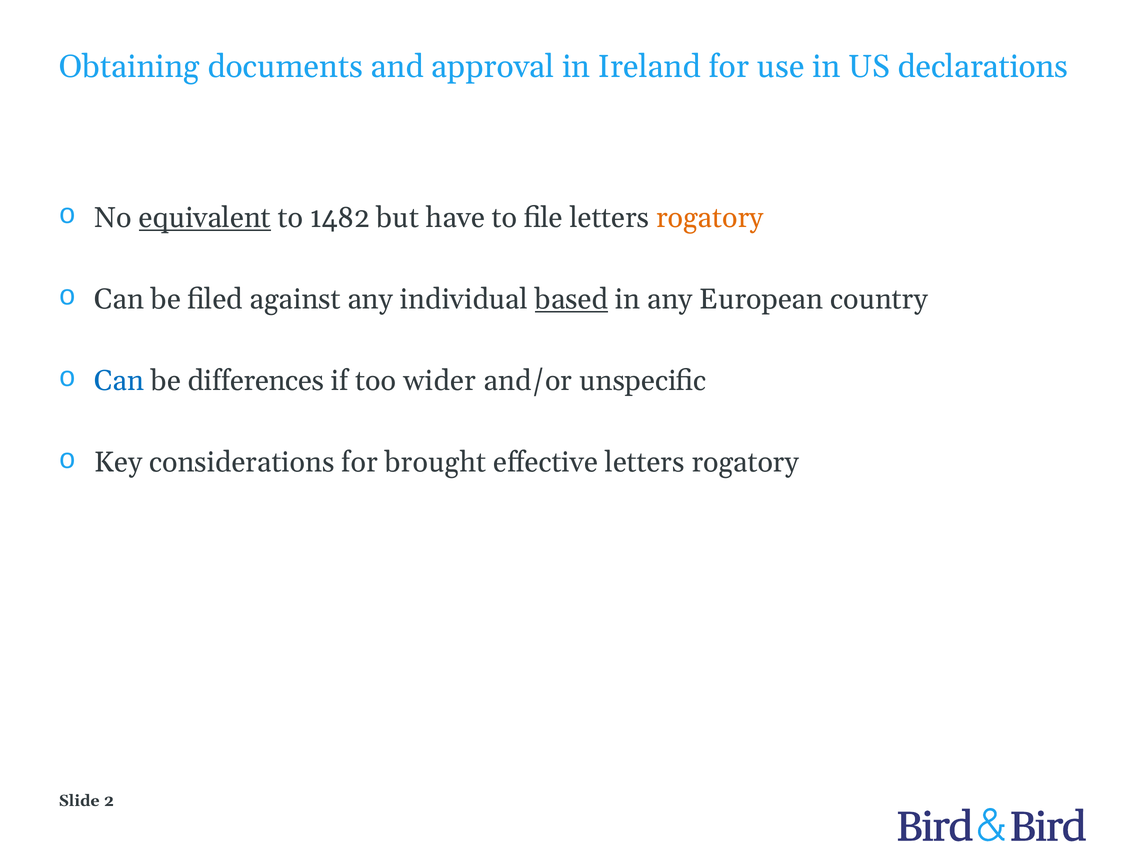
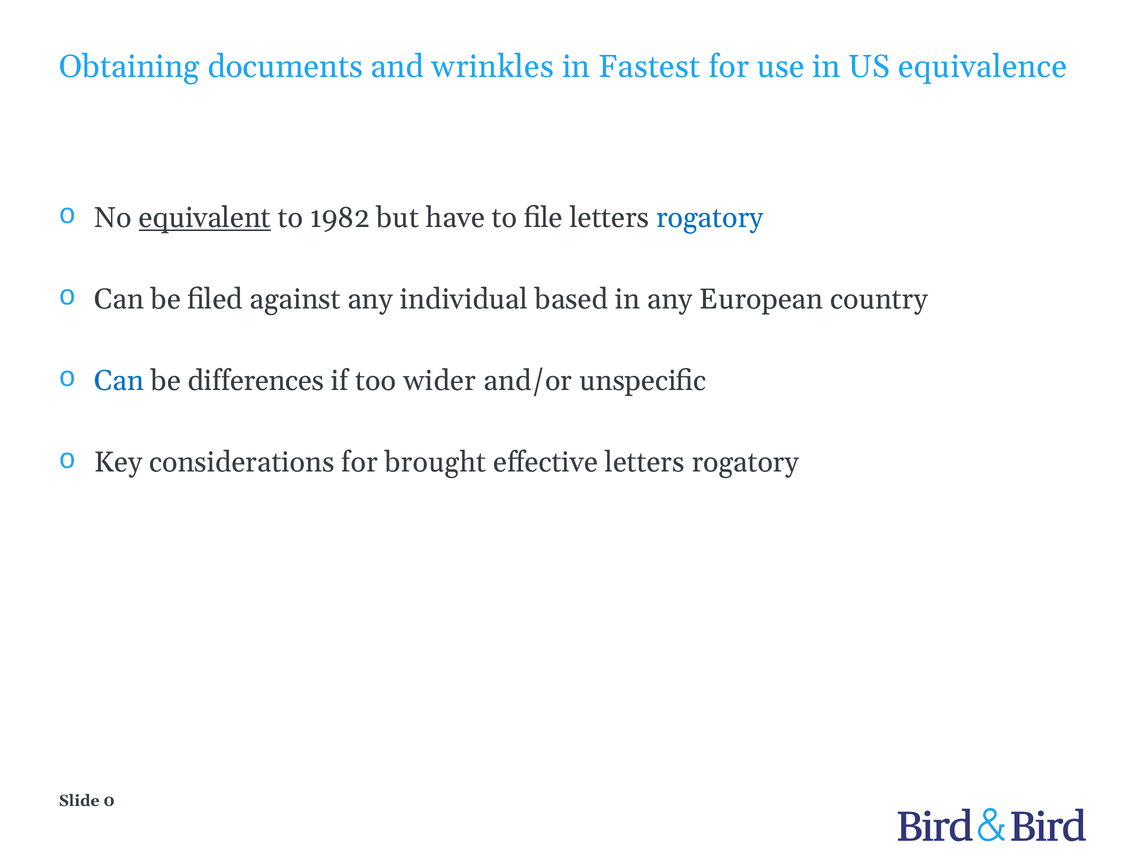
approval: approval -> wrinkles (493, 66)
Ireland: Ireland -> Fastest (649, 66)
declarations: declarations -> equivalence (983, 66)
1482: 1482 -> 1982 (340, 218)
rogatory colour: orange -> blue (710, 218)
based underline: present -> none (572, 299)
2: 2 -> 0 (109, 800)
